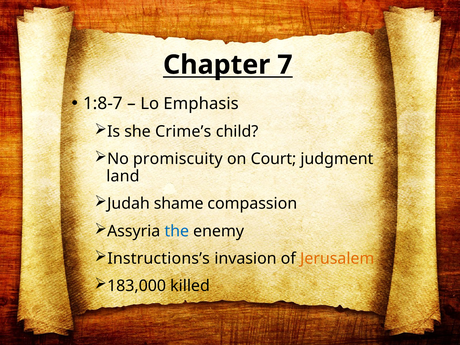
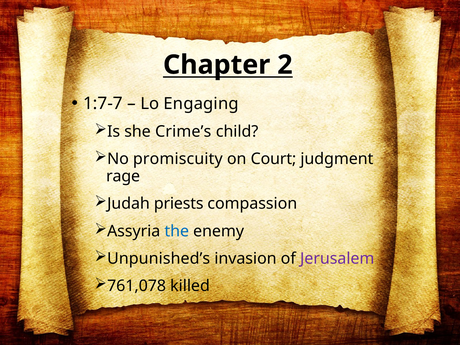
7: 7 -> 2 (285, 65)
1:8-7: 1:8-7 -> 1:7-7 (103, 103)
Emphasis: Emphasis -> Engaging (201, 104)
land: land -> rage (123, 176)
shame: shame -> priests (179, 204)
Instructions’s: Instructions’s -> Unpunished’s (159, 259)
Jerusalem colour: orange -> purple (337, 259)
183,000: 183,000 -> 761,078 (137, 286)
